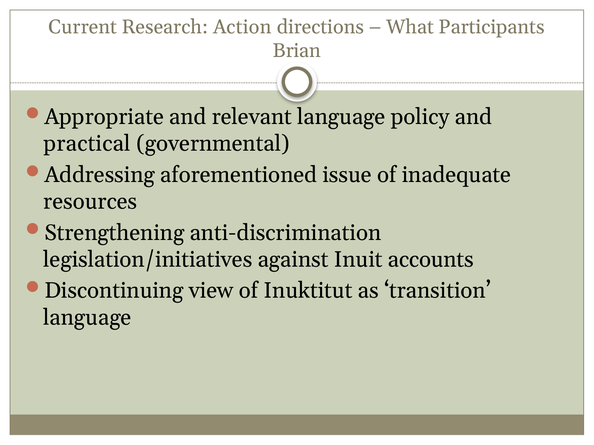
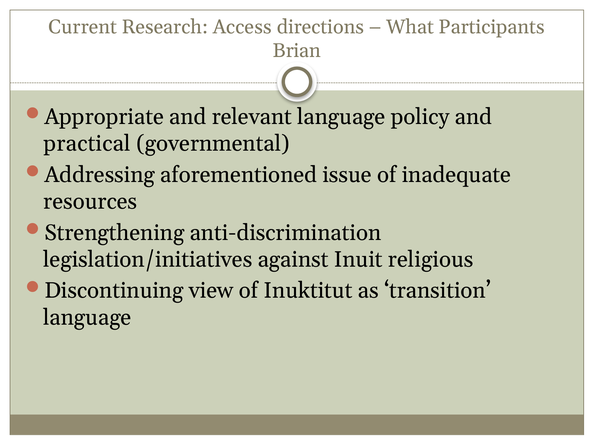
Action: Action -> Access (242, 27)
accounts: accounts -> religious (431, 260)
